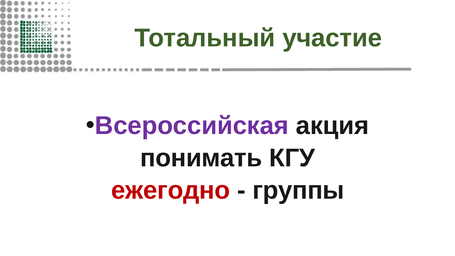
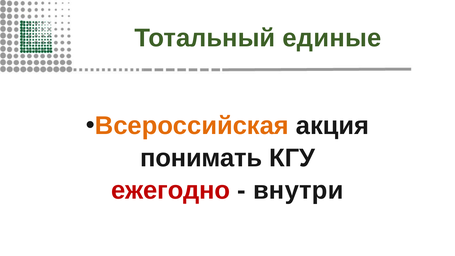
участие: участие -> единые (332, 38)
Всероссийская colour: purple -> orange (192, 126)
группы: группы -> внутри (298, 190)
